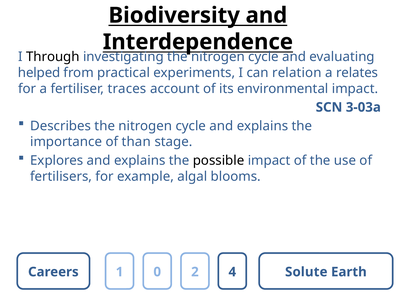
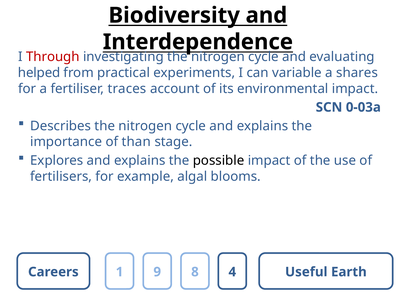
Through colour: black -> red (53, 57)
relation: relation -> variable (297, 73)
relates: relates -> shares (357, 73)
3-03a: 3-03a -> 0-03a (363, 107)
0: 0 -> 9 (157, 272)
Solute: Solute -> Useful (306, 272)
2: 2 -> 8 (195, 272)
